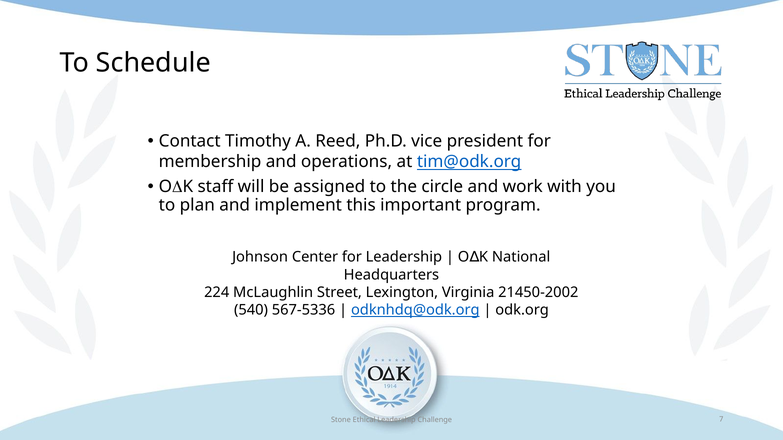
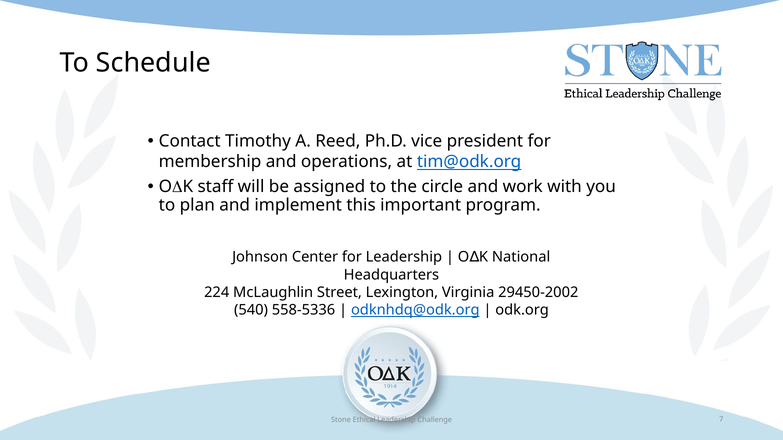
21450-2002: 21450-2002 -> 29450-2002 (538, 293)
567-5336: 567-5336 -> 558-5336 (303, 310)
